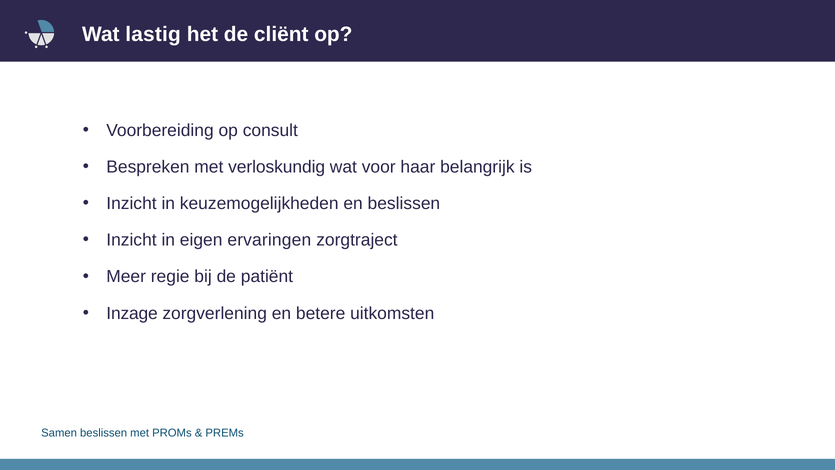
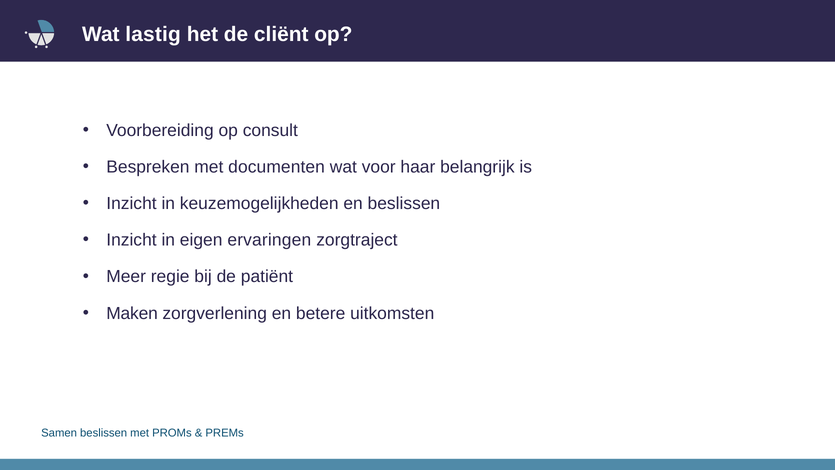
verloskundig: verloskundig -> documenten (277, 167)
Inzage: Inzage -> Maken (132, 313)
